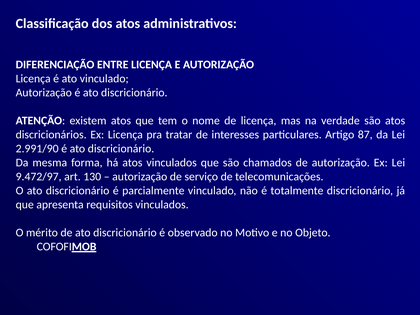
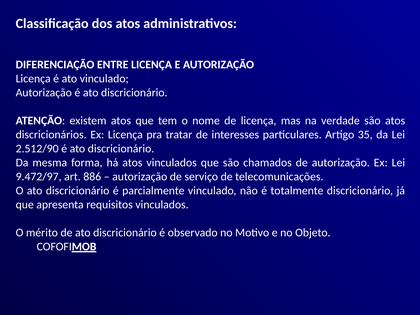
87: 87 -> 35 (365, 135)
2.991/90: 2.991/90 -> 2.512/90 (37, 149)
130: 130 -> 886 (92, 177)
